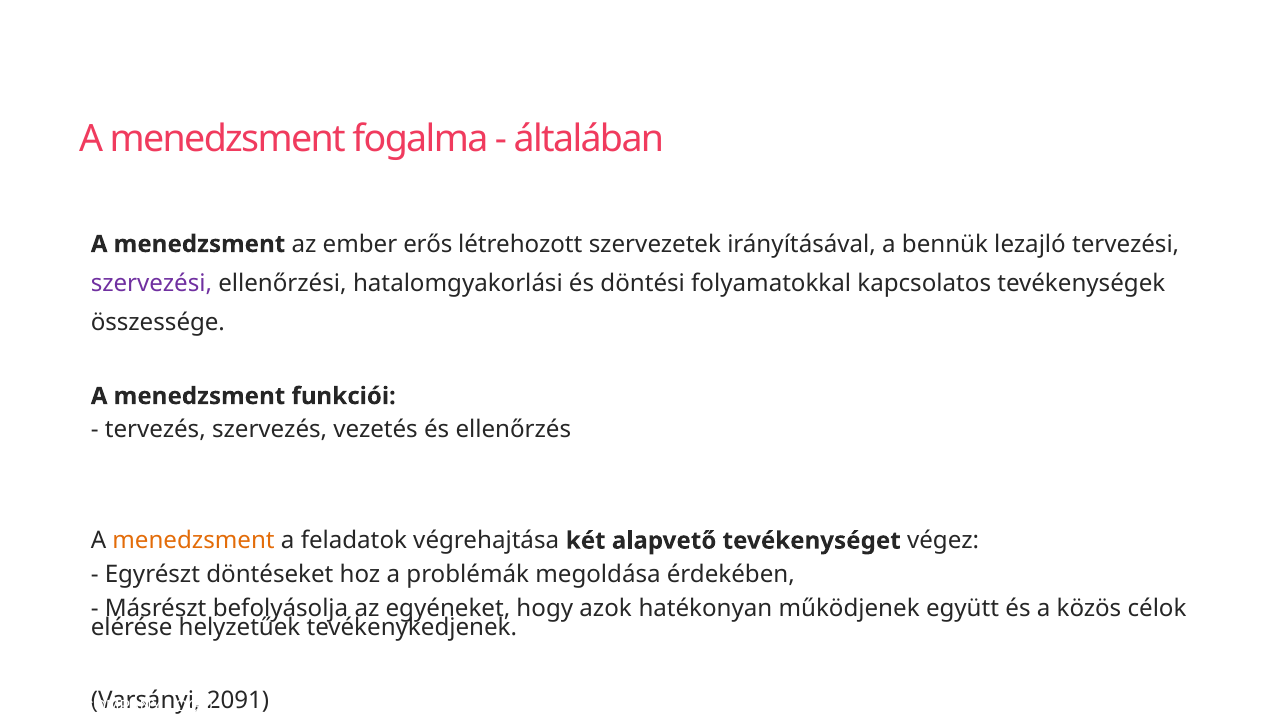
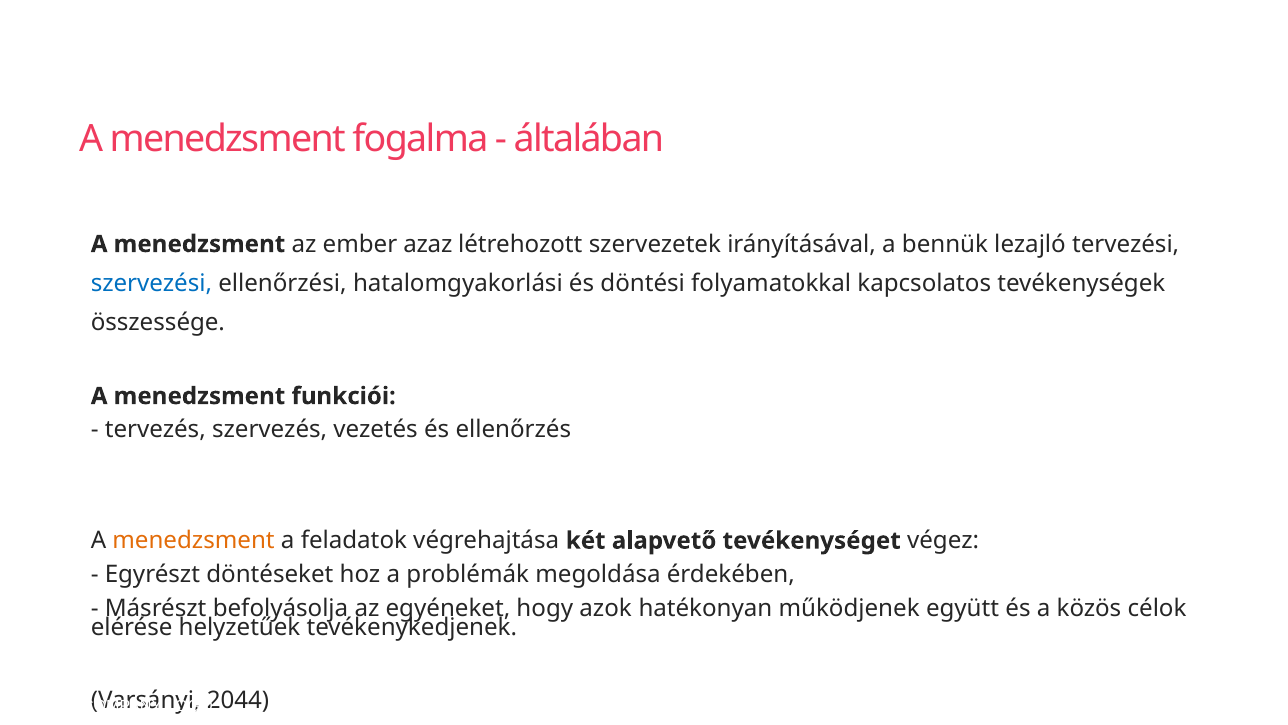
erős: erős -> azaz (428, 244)
szervezési colour: purple -> blue (151, 283)
2091: 2091 -> 2044 (238, 700)
